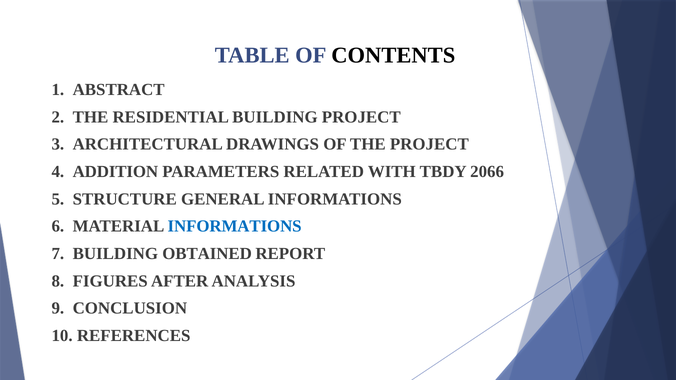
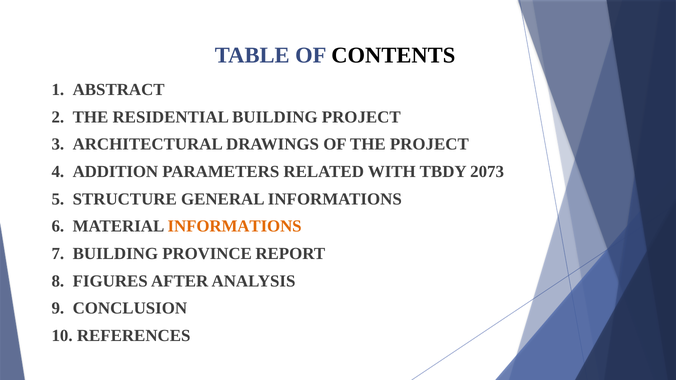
2066: 2066 -> 2073 (487, 172)
INFORMATIONS colour: blue -> orange (235, 226)
OBTAINED: OBTAINED -> PROVINCE (207, 254)
